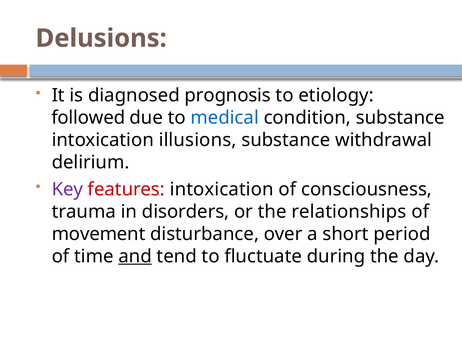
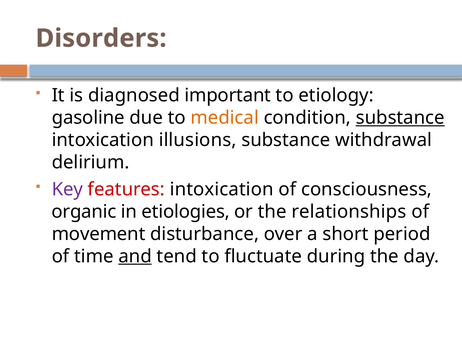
Delusions: Delusions -> Disorders (101, 38)
prognosis: prognosis -> important (228, 96)
followed: followed -> gasoline (88, 118)
medical colour: blue -> orange (225, 118)
substance underline: none -> present (400, 118)
trauma: trauma -> organic (84, 212)
disorders: disorders -> etiologies (186, 212)
